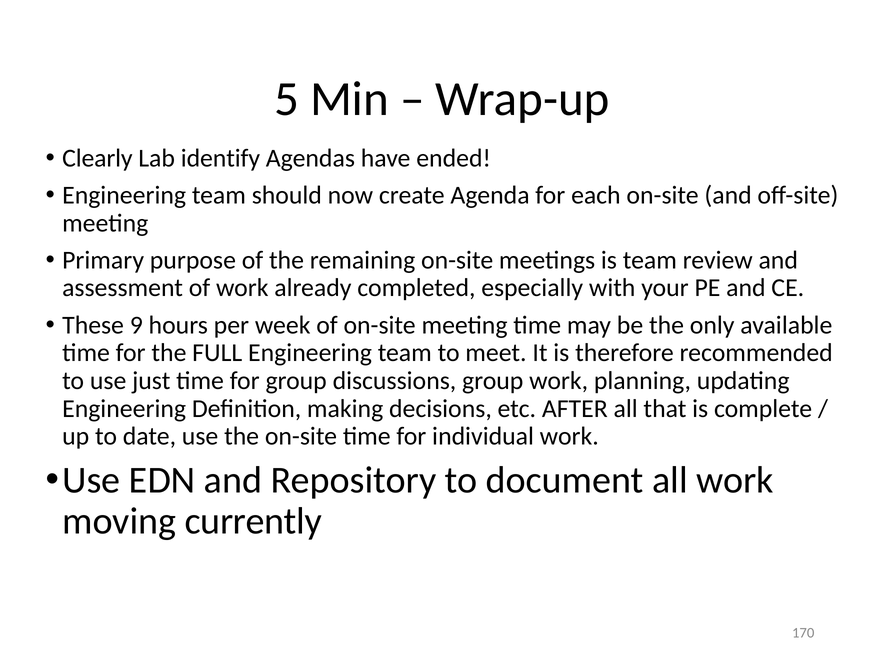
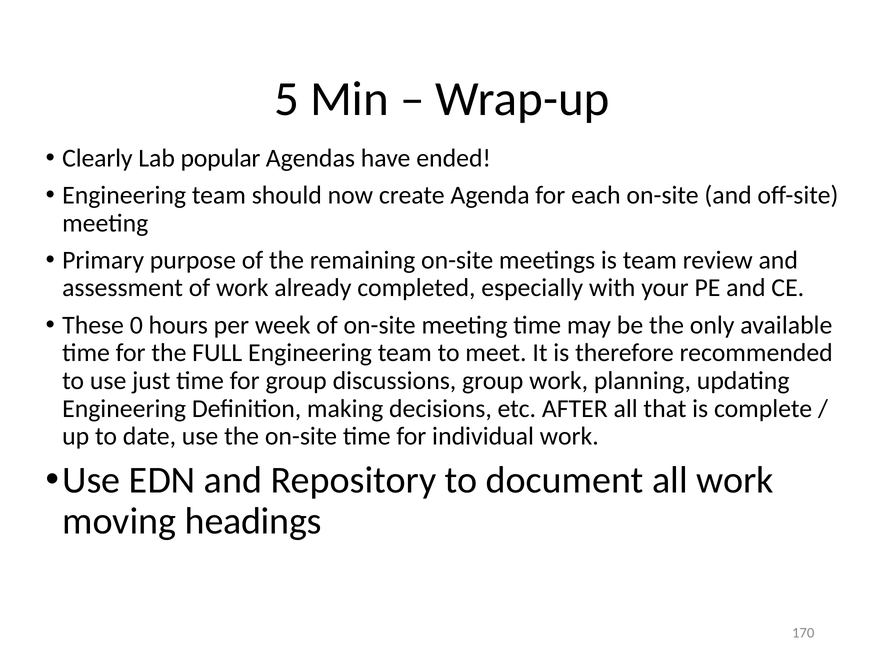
identify: identify -> popular (221, 158)
9: 9 -> 0 (136, 325)
currently: currently -> headings (253, 521)
